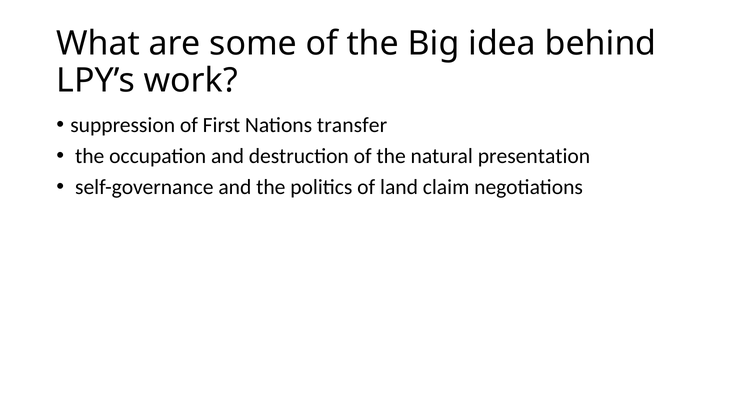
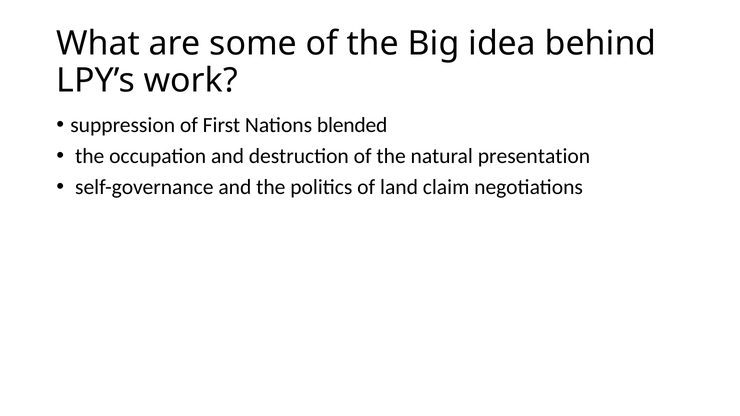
transfer: transfer -> blended (352, 125)
